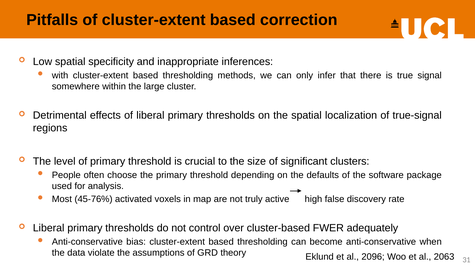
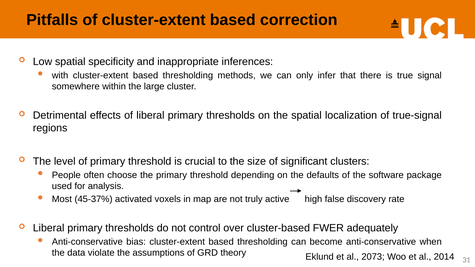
45-76%: 45-76% -> 45-37% (94, 199)
2096: 2096 -> 2073 (373, 257)
2063: 2063 -> 2014 (444, 257)
